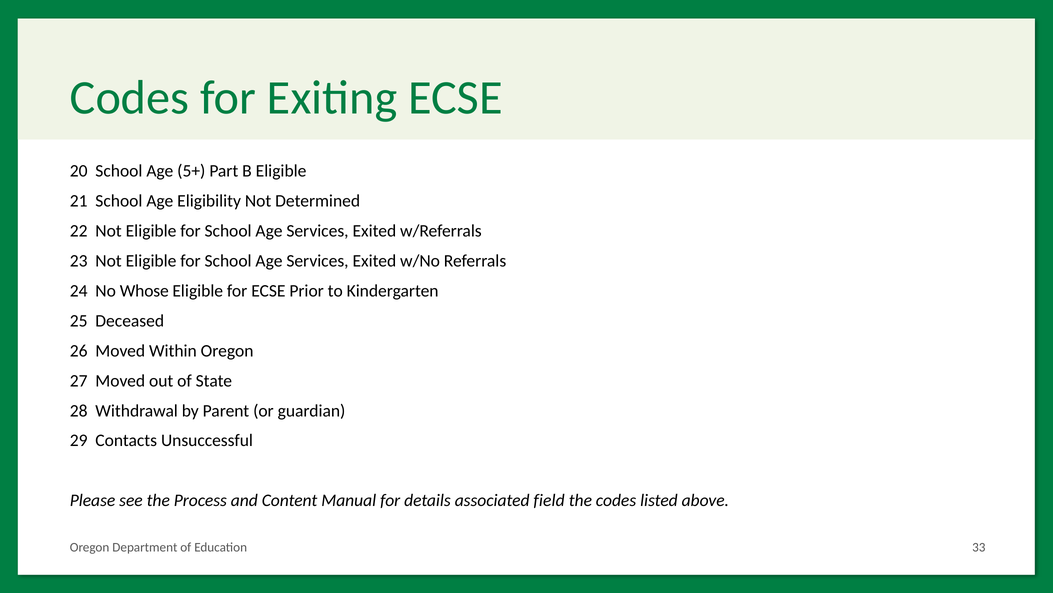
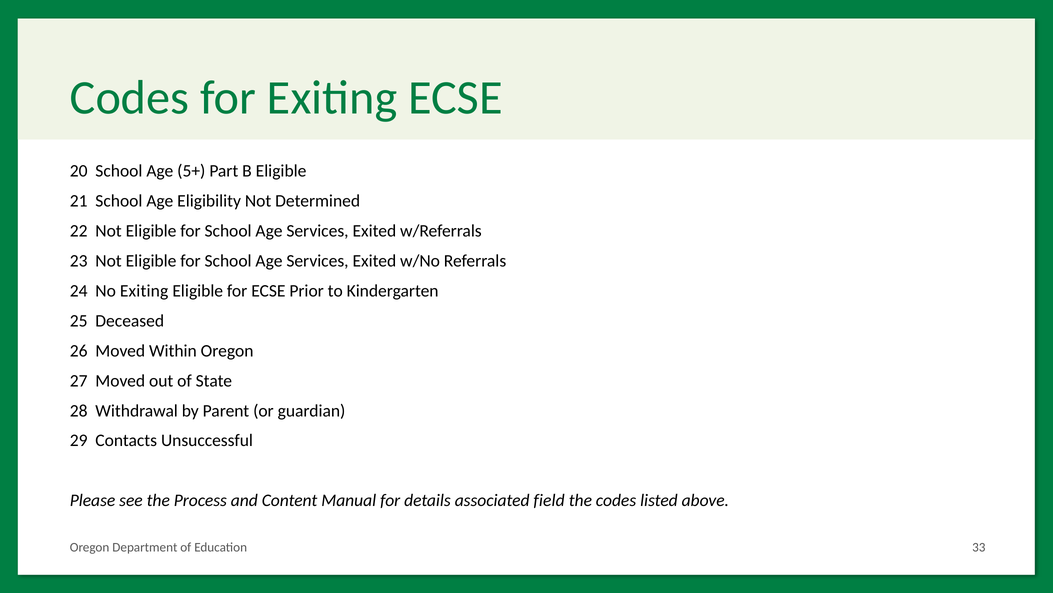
No Whose: Whose -> Exiting (144, 291)
